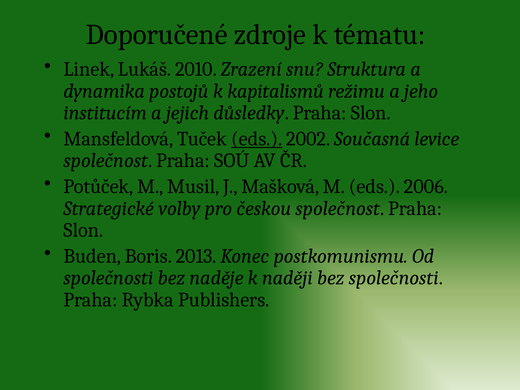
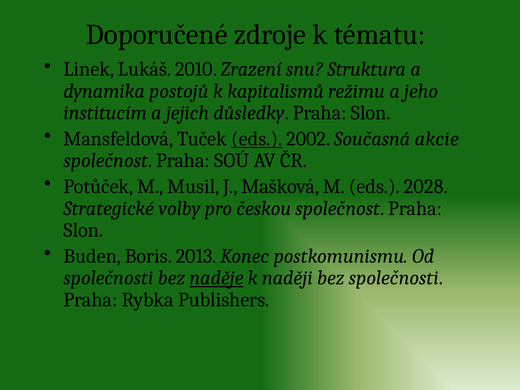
levice: levice -> akcie (437, 139)
2006: 2006 -> 2028 (426, 187)
naděje underline: none -> present (217, 278)
